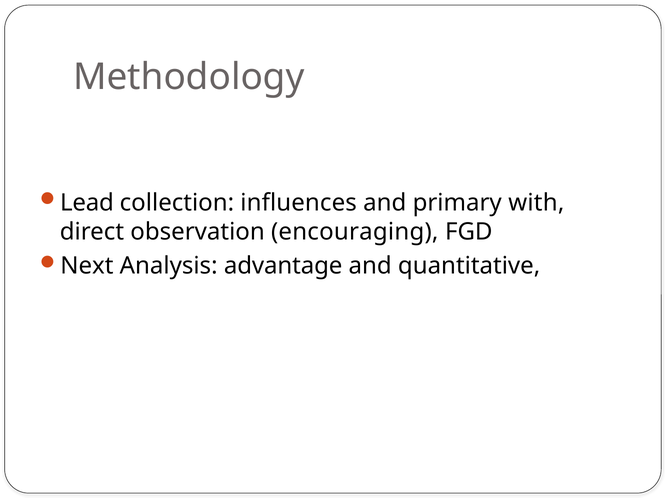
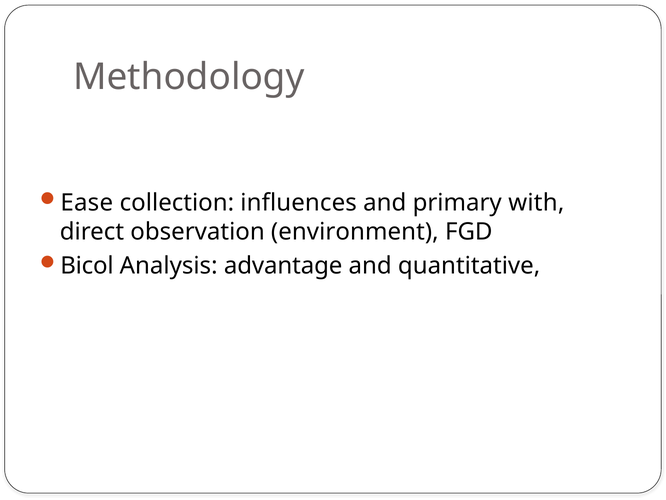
Lead: Lead -> Ease (87, 203)
encouraging: encouraging -> environment (355, 231)
Next: Next -> Bicol (87, 266)
